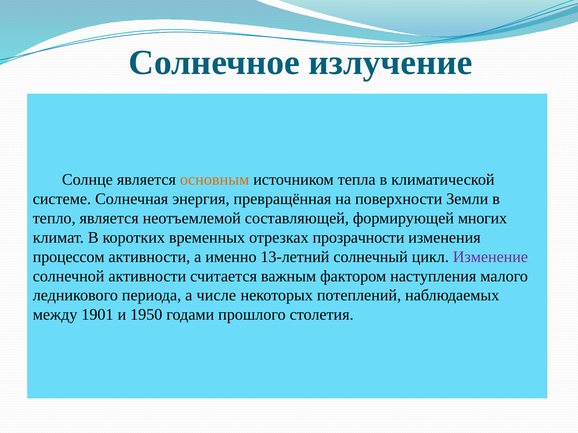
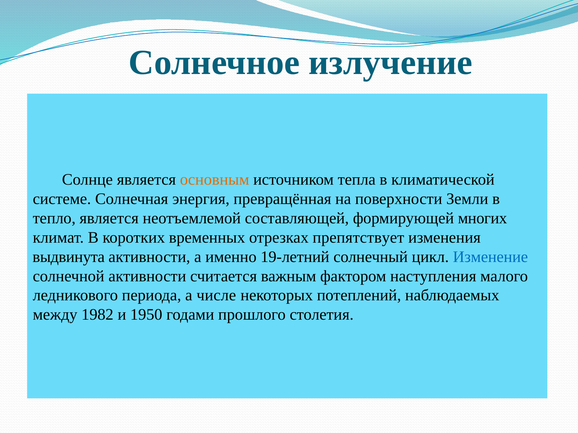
прозрачности: прозрачности -> препятствует (358, 238)
процессом: процессом -> выдвинута (69, 257)
13-летний: 13-летний -> 19-летний (295, 257)
Изменение colour: purple -> blue (490, 257)
1901: 1901 -> 1982 (97, 315)
